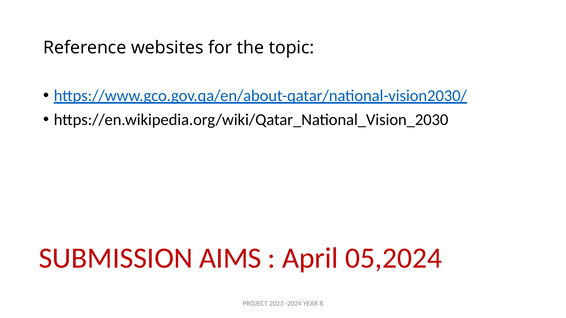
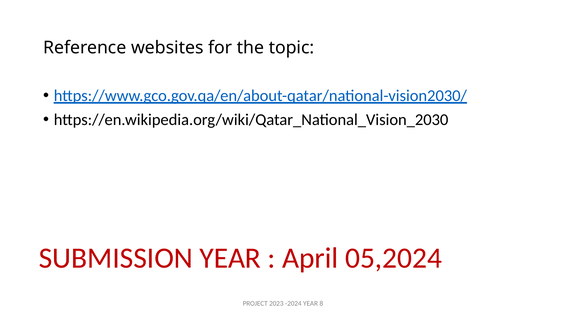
SUBMISSION AIMS: AIMS -> YEAR (230, 258)
